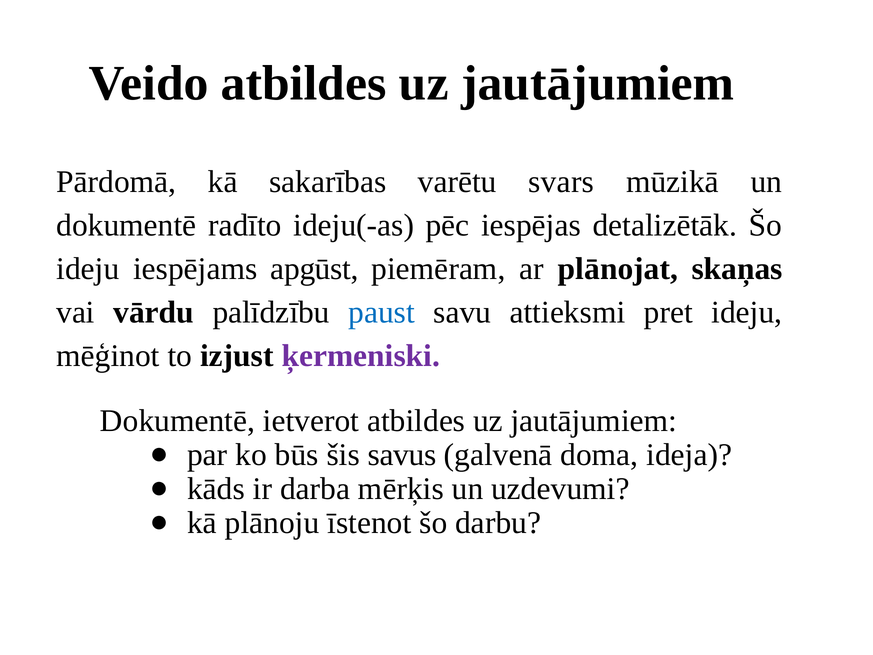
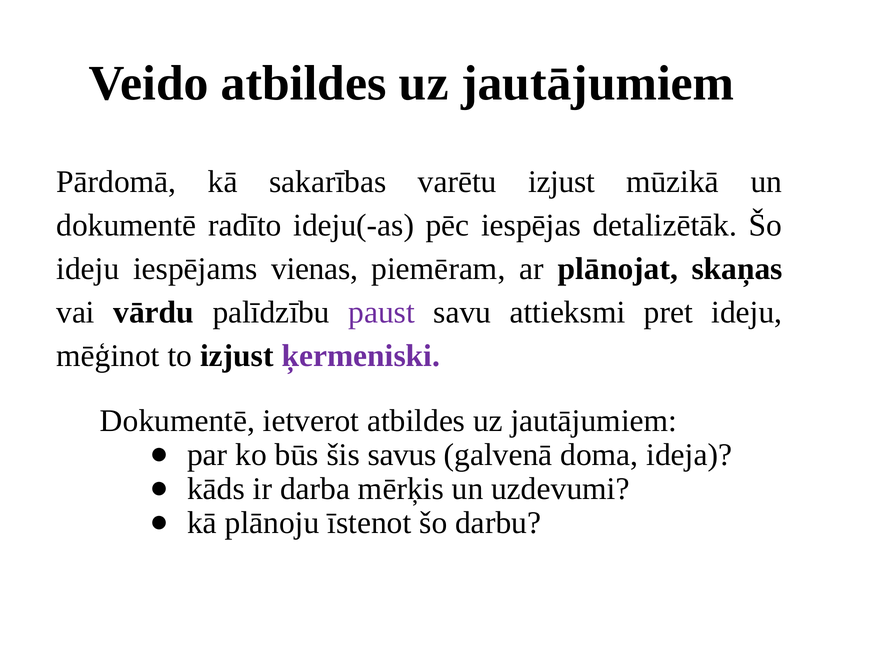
varētu svars: svars -> izjust (562, 182)
apgūst: apgūst -> vienas (315, 269)
paust colour: blue -> purple (382, 312)
